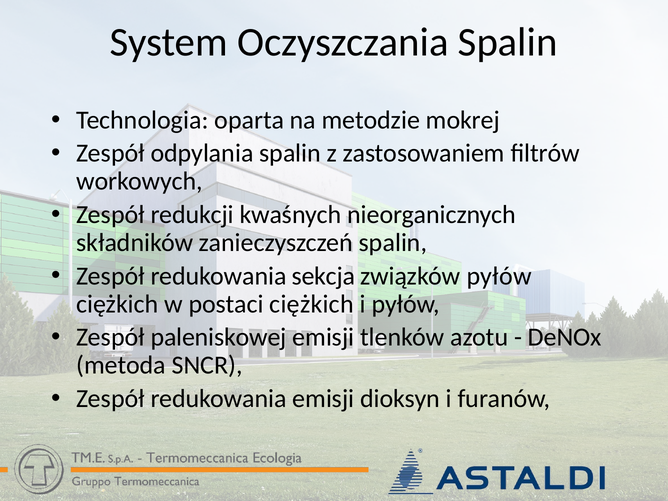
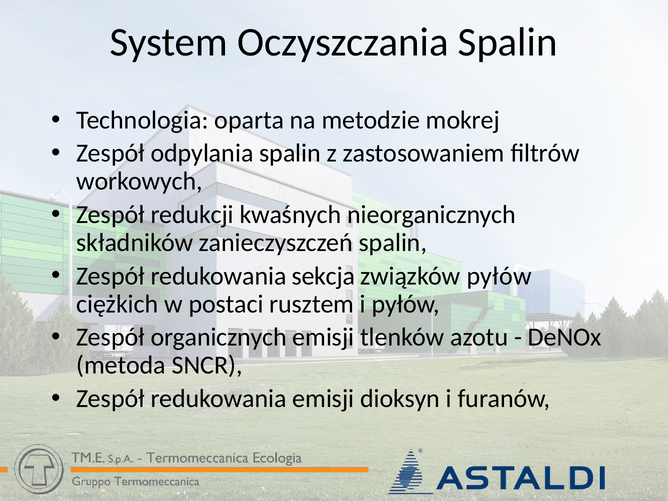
postaci ciężkich: ciężkich -> rusztem (312, 304)
paleniskowej: paleniskowej -> organicznych (219, 337)
